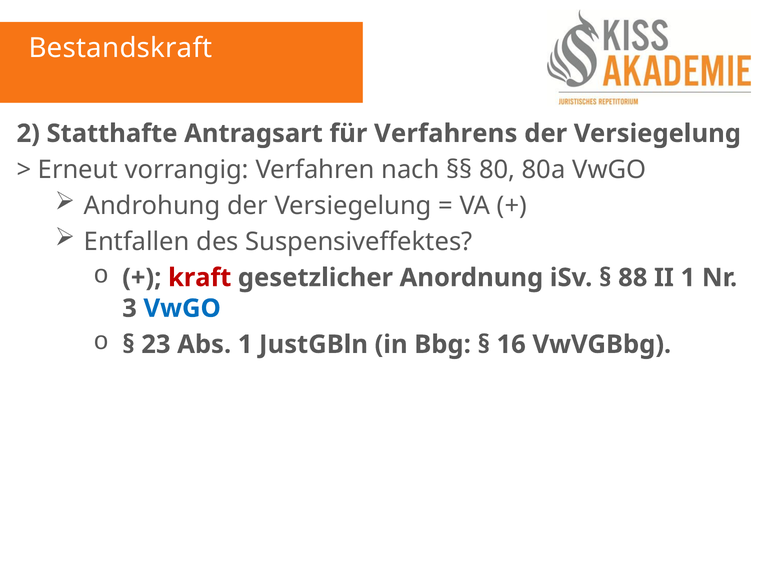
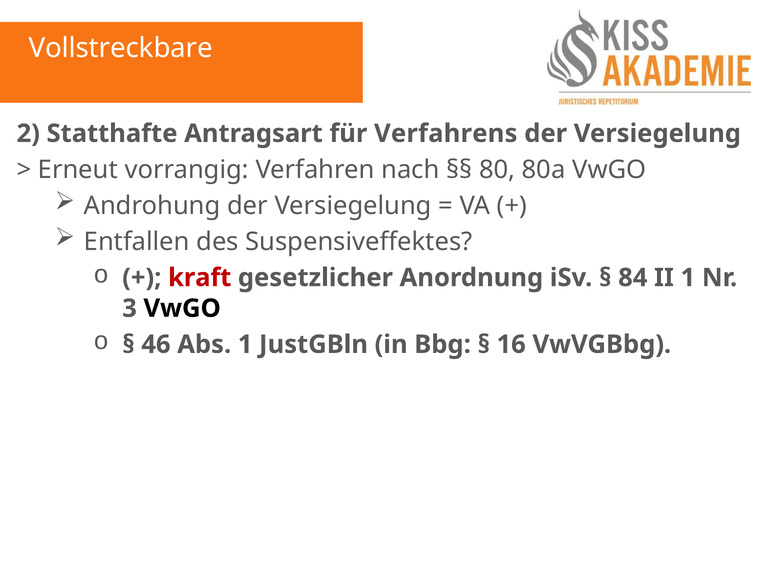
Bestandskraft: Bestandskraft -> Vollstreckbare (121, 48)
88: 88 -> 84 (633, 278)
VwGO colour: blue -> black (182, 308)
23: 23 -> 46 (156, 344)
